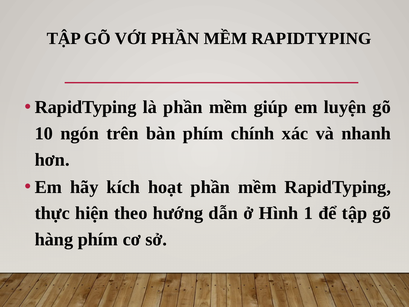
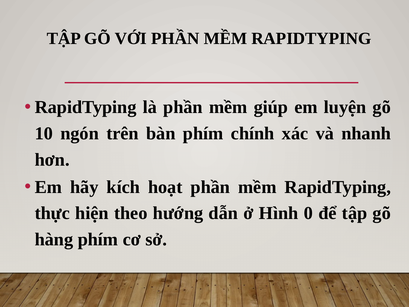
1: 1 -> 0 (308, 213)
